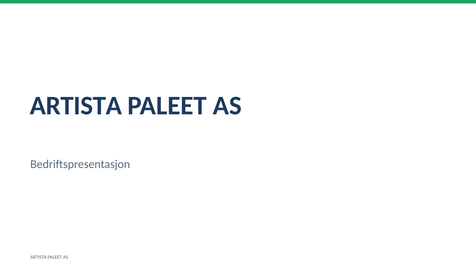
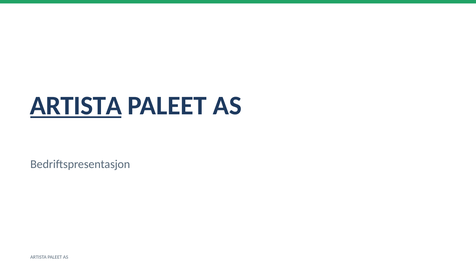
ARTISTA underline: none -> present (76, 106)
